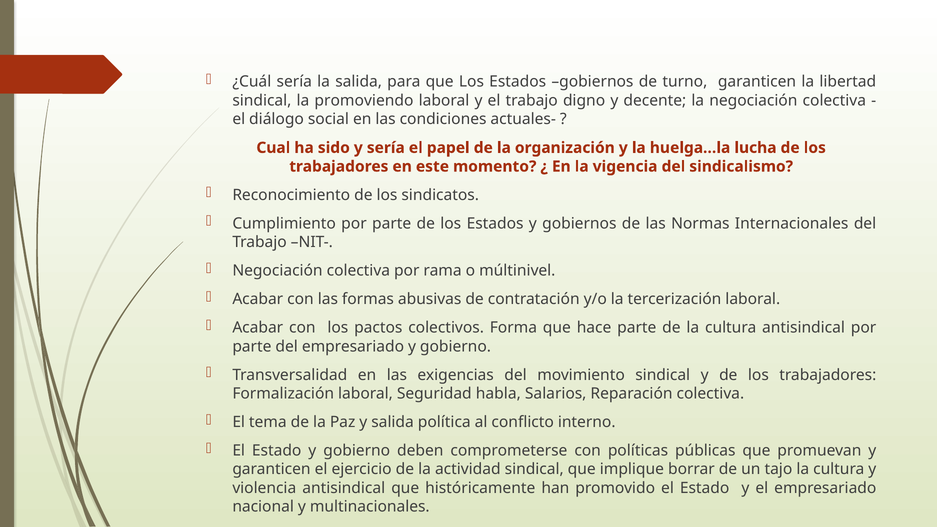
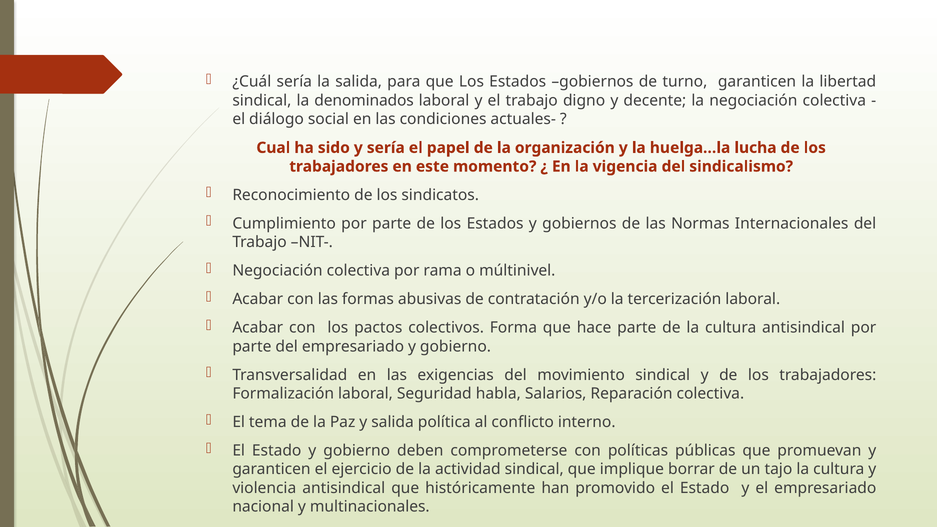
promoviendo: promoviendo -> denominados (364, 101)
